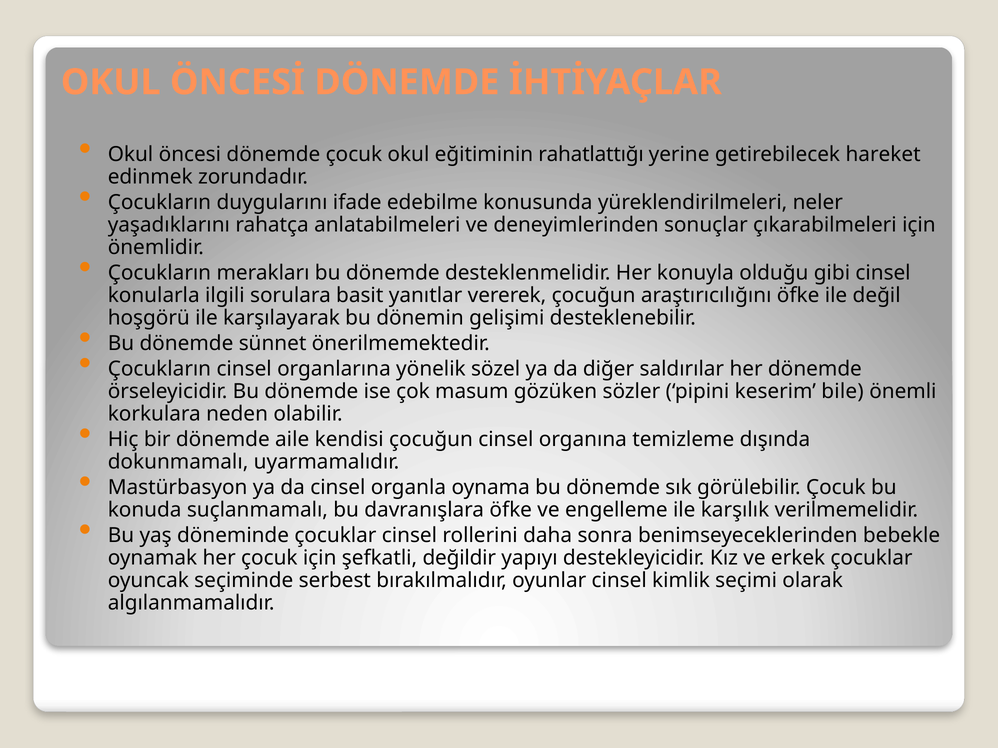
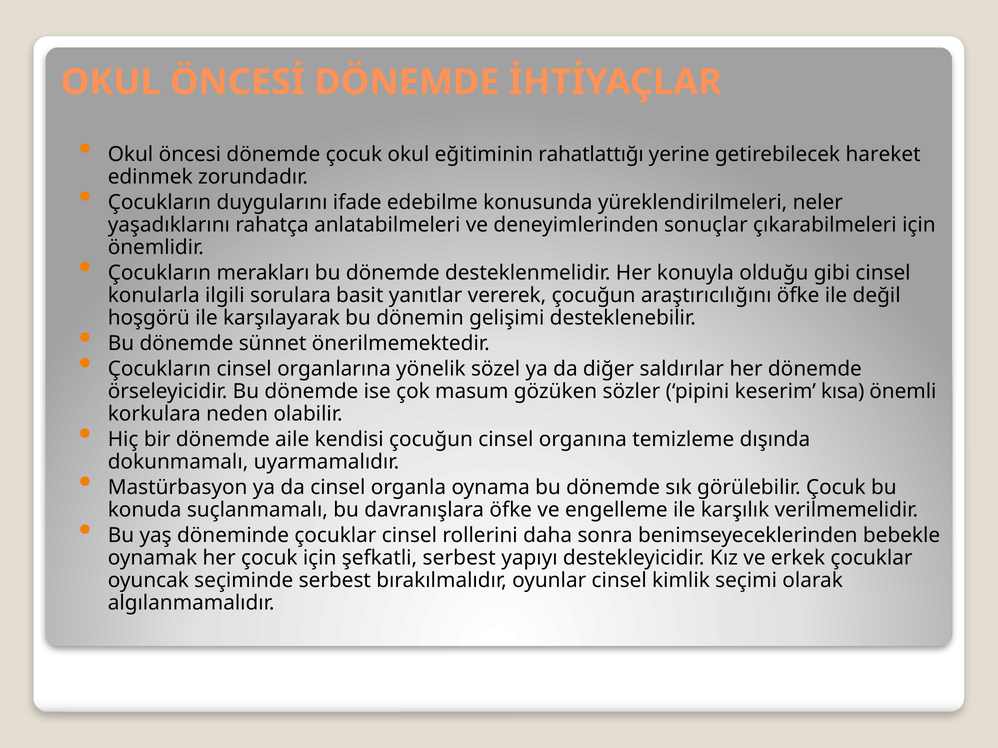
bile: bile -> kısa (843, 392)
şefkatli değildir: değildir -> serbest (459, 558)
